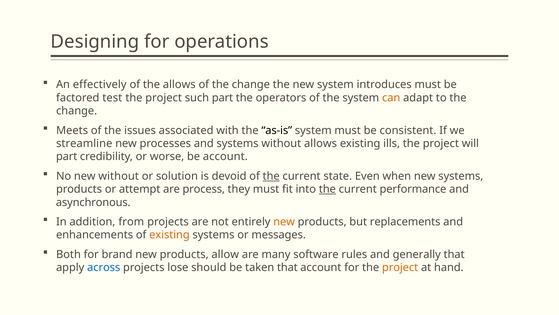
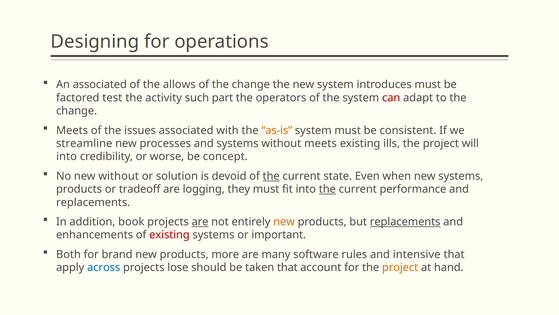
An effectively: effectively -> associated (100, 84)
project: project -> activity (164, 98)
can colour: orange -> red (391, 98)
as-is colour: black -> orange (277, 130)
without allows: allows -> meets (321, 143)
part: part -> into (67, 156)
be account: account -> concept (225, 156)
attempt: attempt -> tradeoff (140, 189)
process: process -> logging (204, 189)
asynchronous: asynchronous -> replacements (93, 202)
from: from -> book (131, 221)
are underline: none -> present (200, 221)
replacements underline: none -> present (405, 221)
existing colour: orange -> red (169, 235)
messages: messages -> important (279, 235)
allow: allow -> more (225, 254)
generally: generally -> intensive (417, 254)
